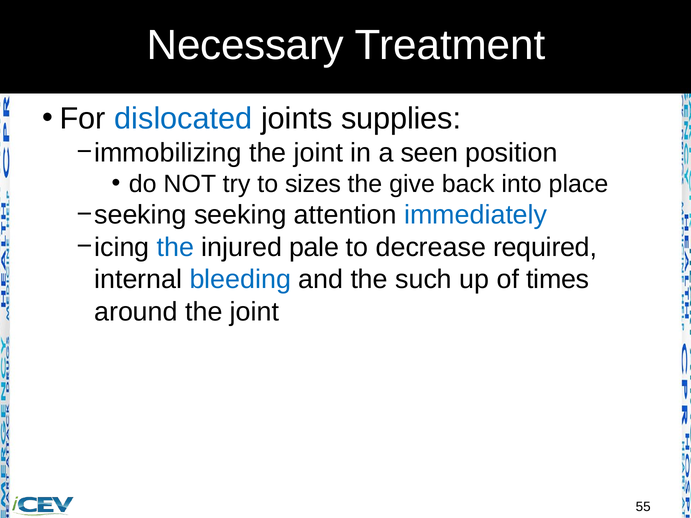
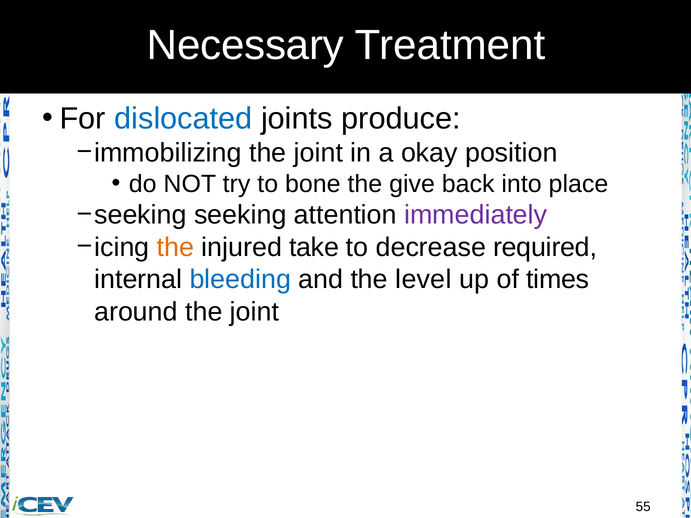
supplies: supplies -> produce (401, 119)
seen: seen -> okay (429, 153)
sizes: sizes -> bone (313, 184)
immediately colour: blue -> purple (476, 215)
the colour: blue -> orange (175, 247)
pale: pale -> take (314, 247)
such: such -> level (423, 280)
